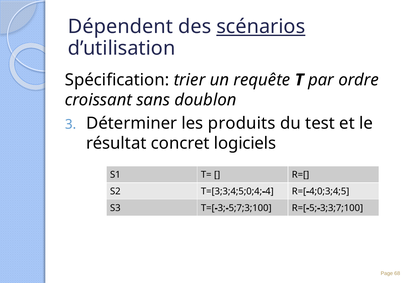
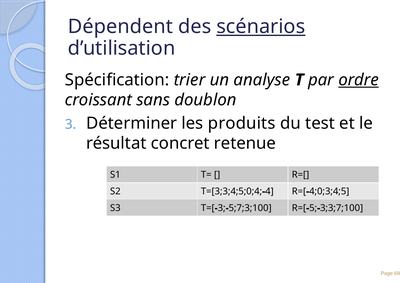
requête: requête -> analyse (262, 80)
ordre underline: none -> present (359, 80)
logiciels: logiciels -> retenue (245, 143)
